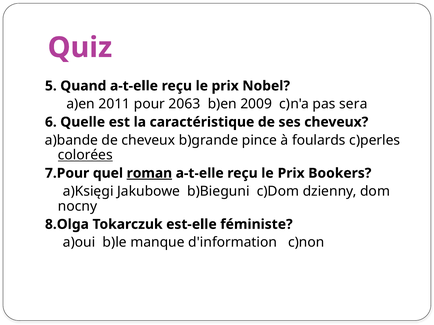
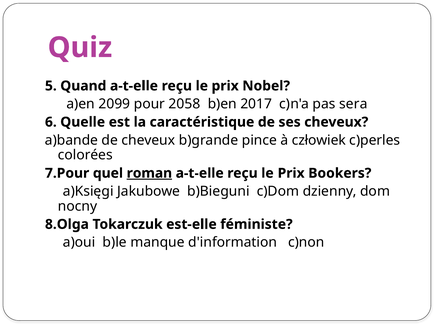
2011: 2011 -> 2099 (114, 104)
2063: 2063 -> 2058 (184, 104)
2009: 2009 -> 2017 (256, 104)
foulards: foulards -> człowiek (319, 140)
colorées underline: present -> none (85, 155)
